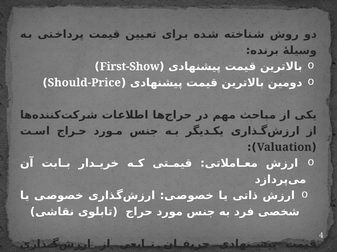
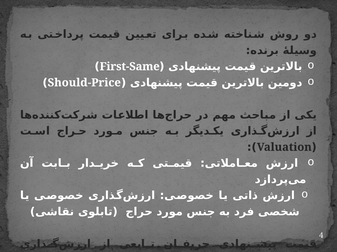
First-Show: First-Show -> First-Same (130, 67)
